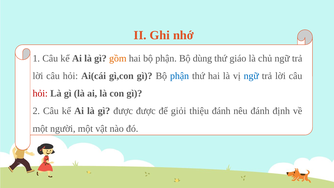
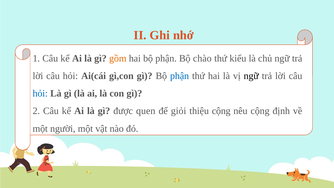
dùng: dùng -> chào (202, 58)
giáo: giáo -> kiểu (238, 58)
ngữ colour: blue -> black (251, 76)
hỏi colour: red -> blue (40, 93)
được được: được -> quen (146, 111)
thiệu đánh: đánh -> cộng (221, 111)
nêu đánh: đánh -> cộng (260, 111)
